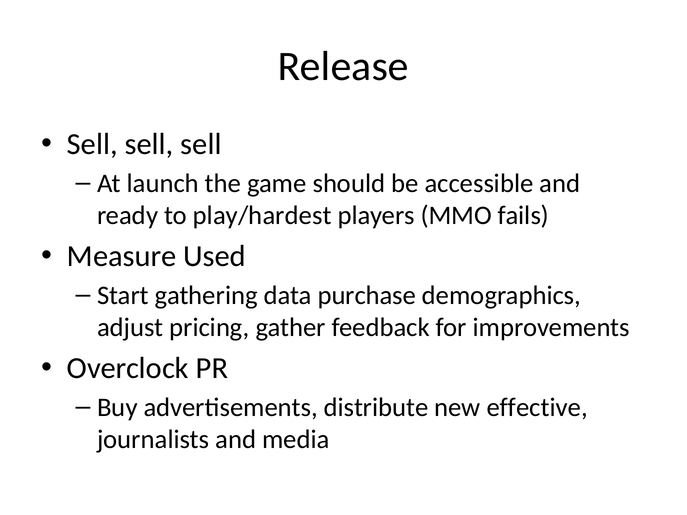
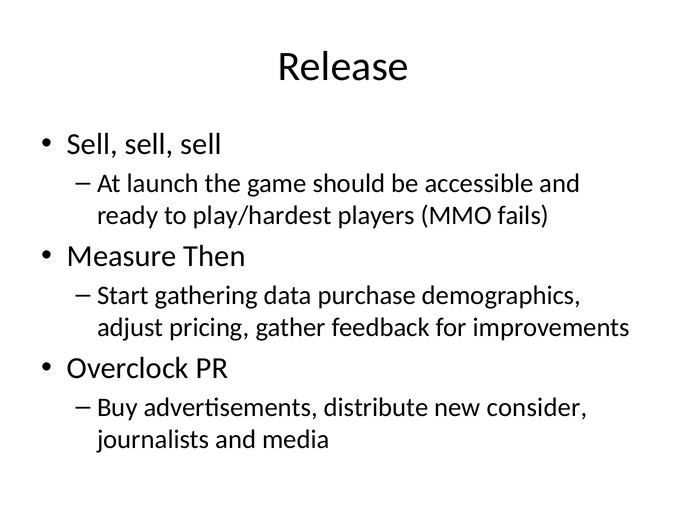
Used: Used -> Then (215, 256)
effective: effective -> consider (537, 408)
